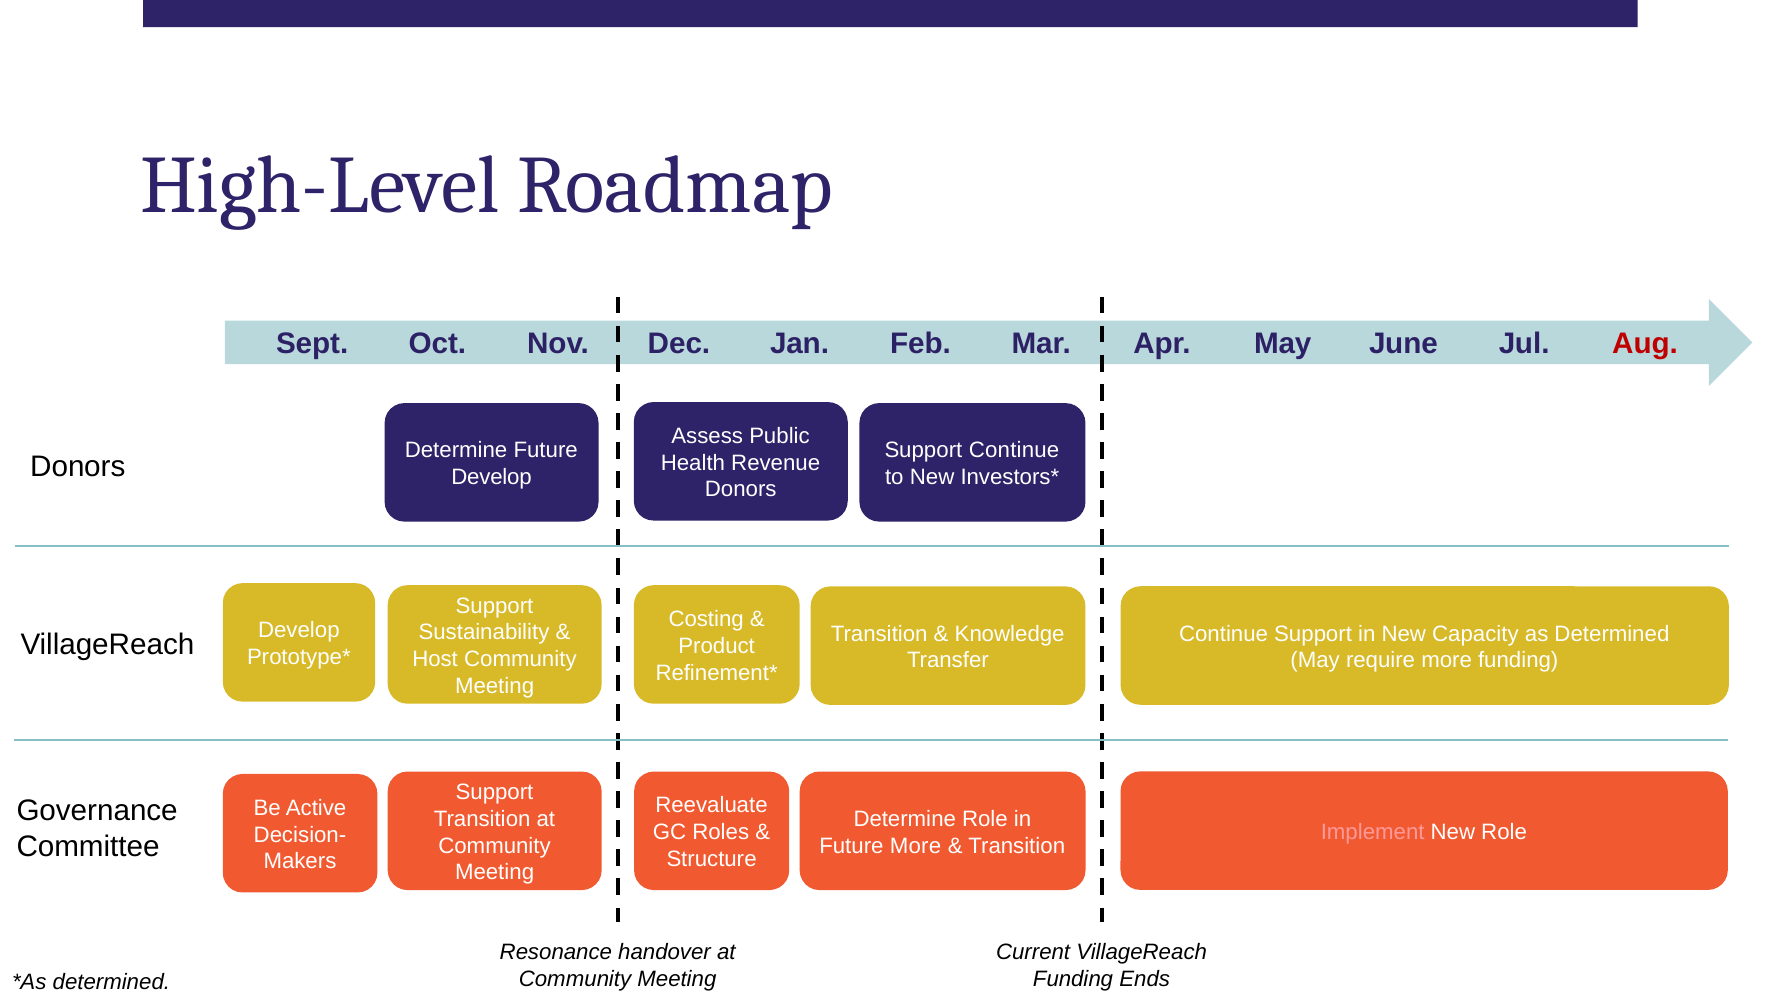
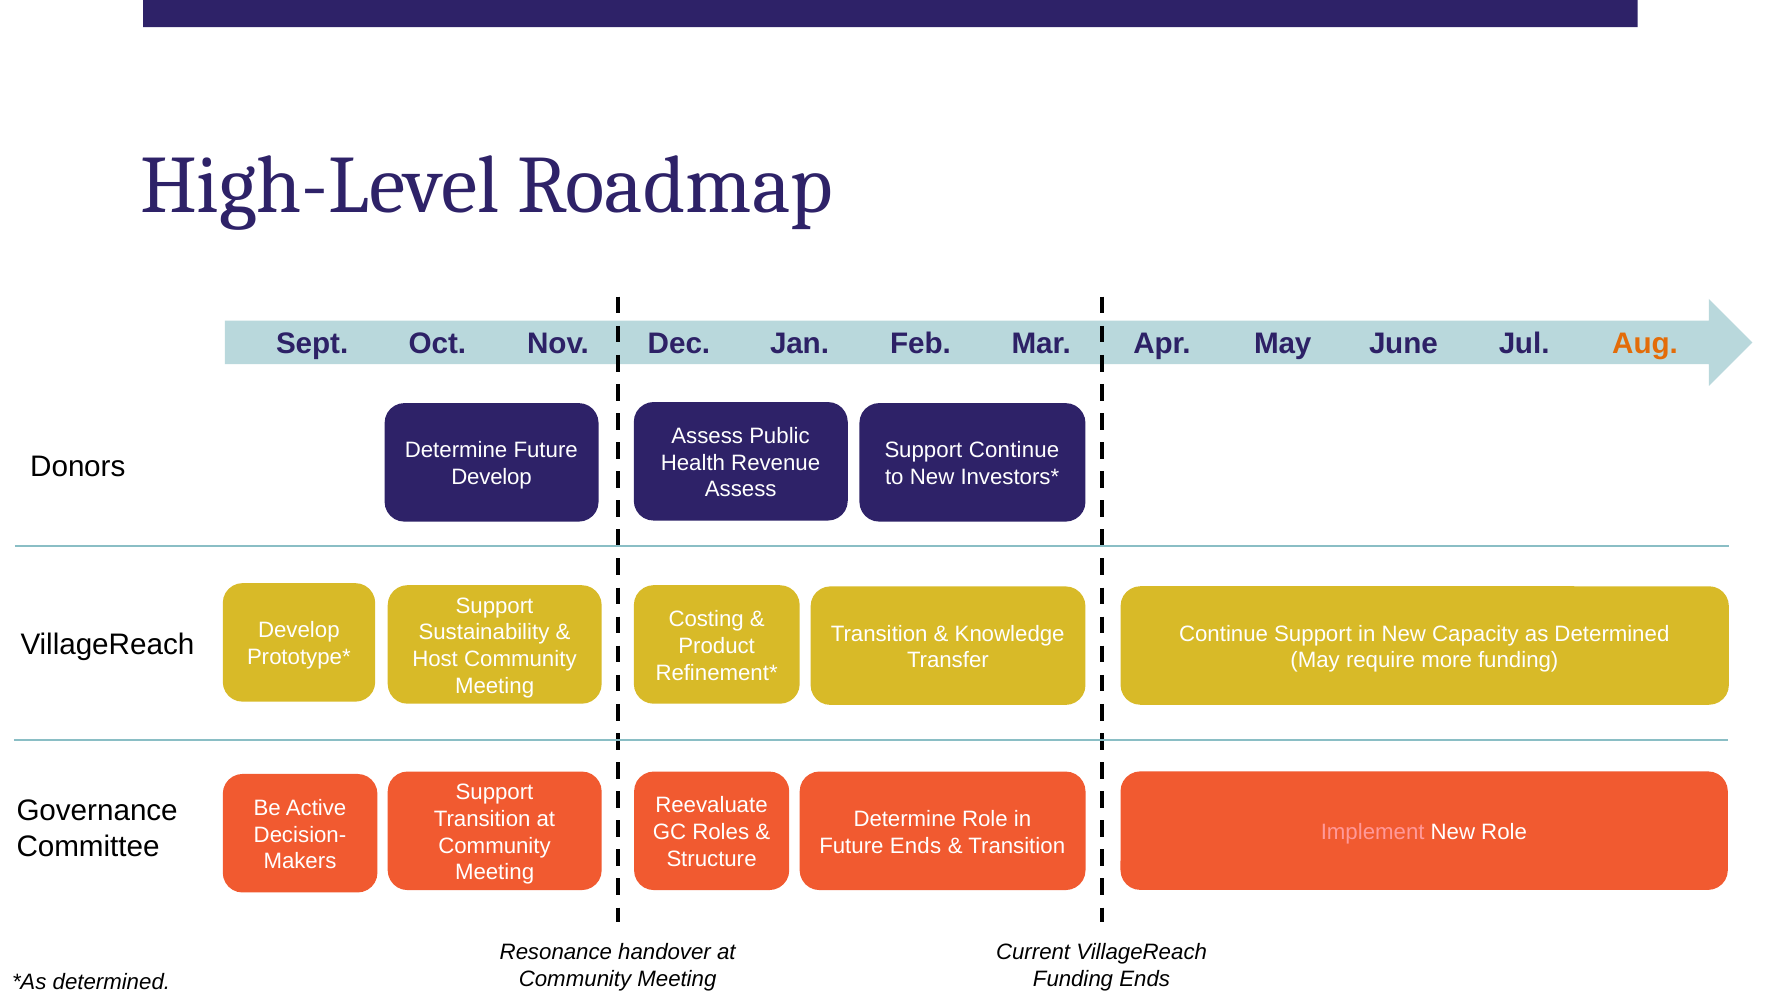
Aug colour: red -> orange (1645, 344)
Donors: Donors -> Assess (741, 489)
Future More: More -> Ends (915, 846)
